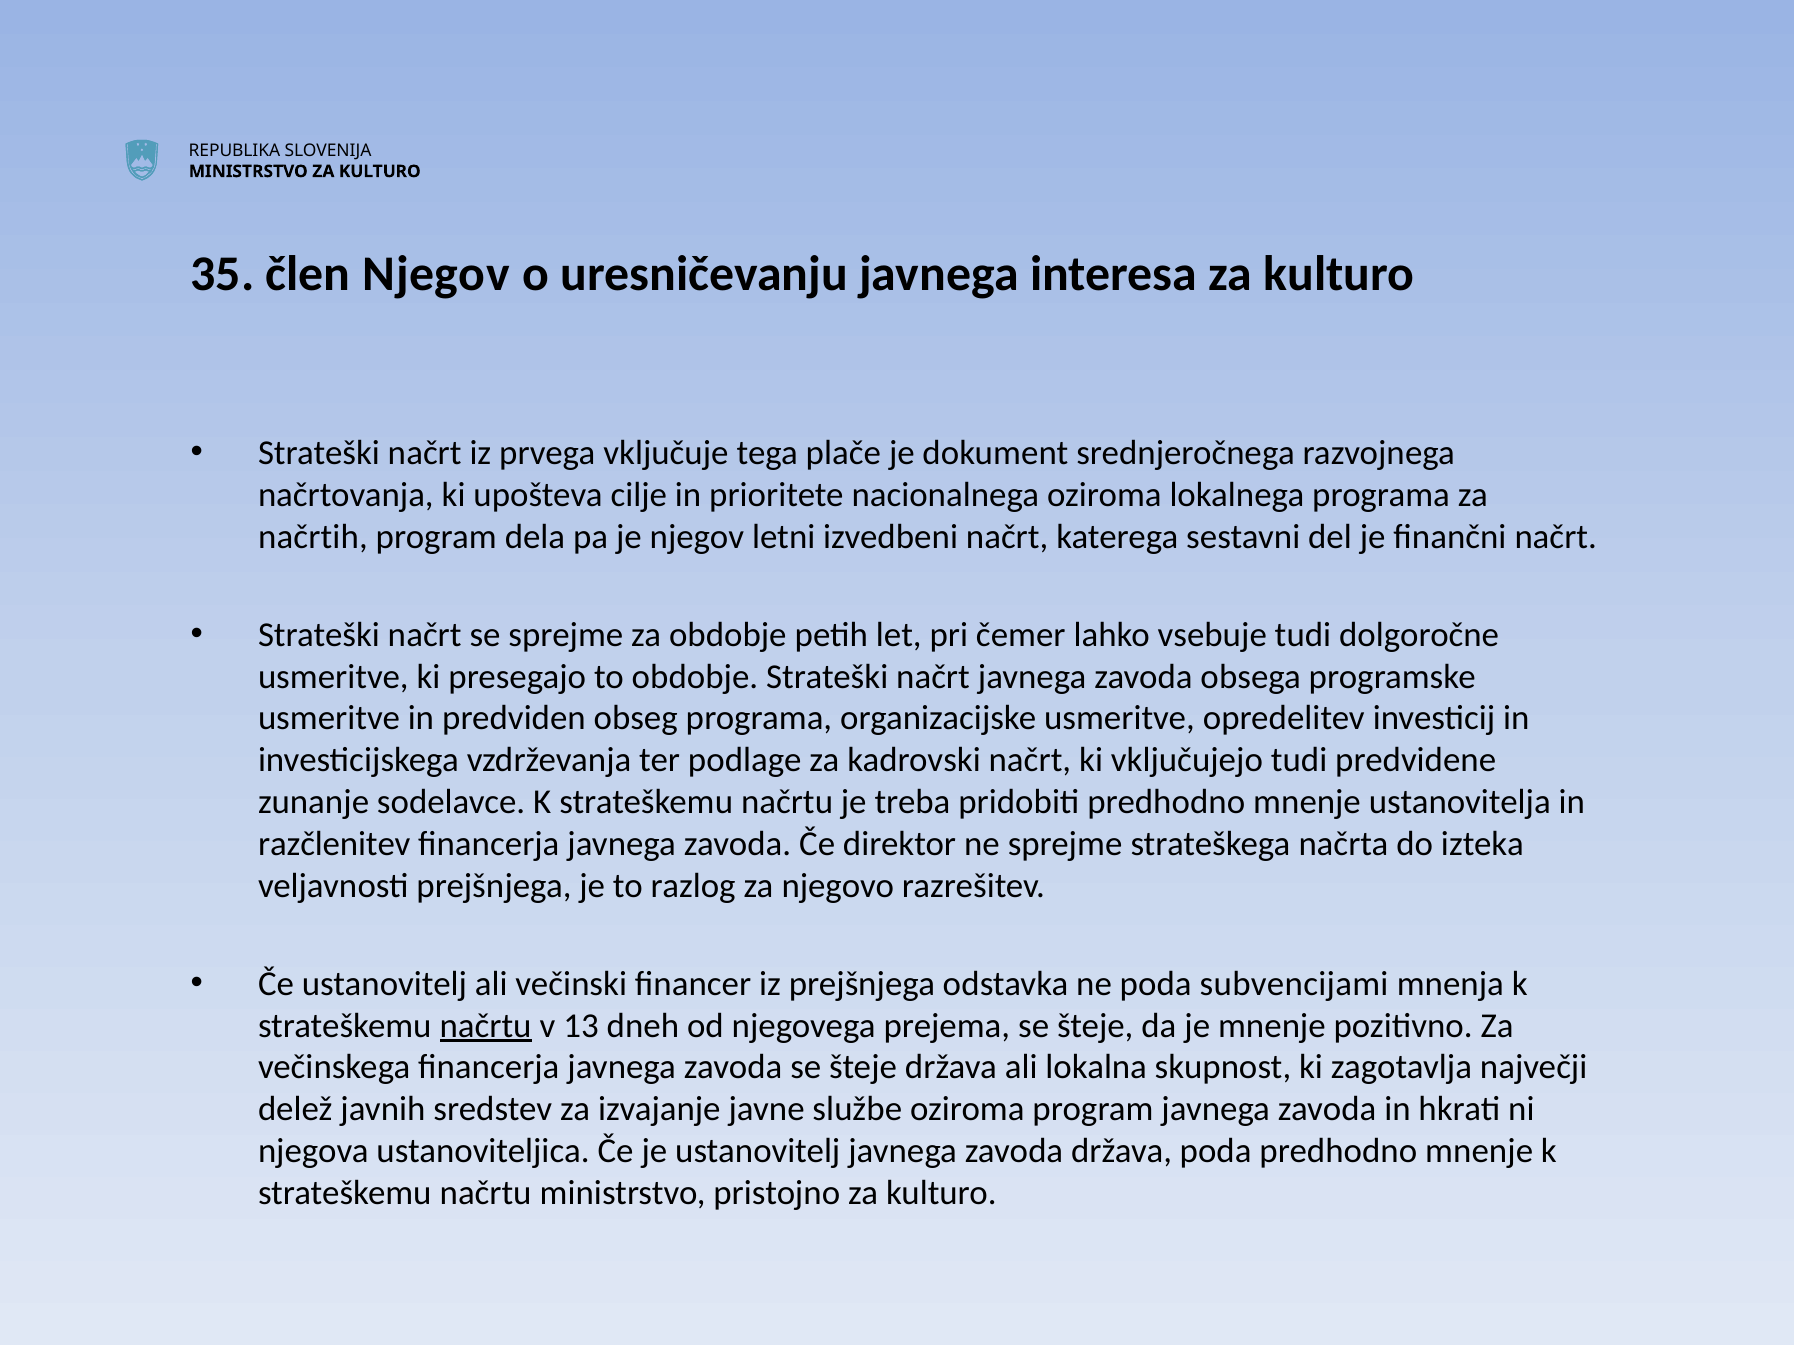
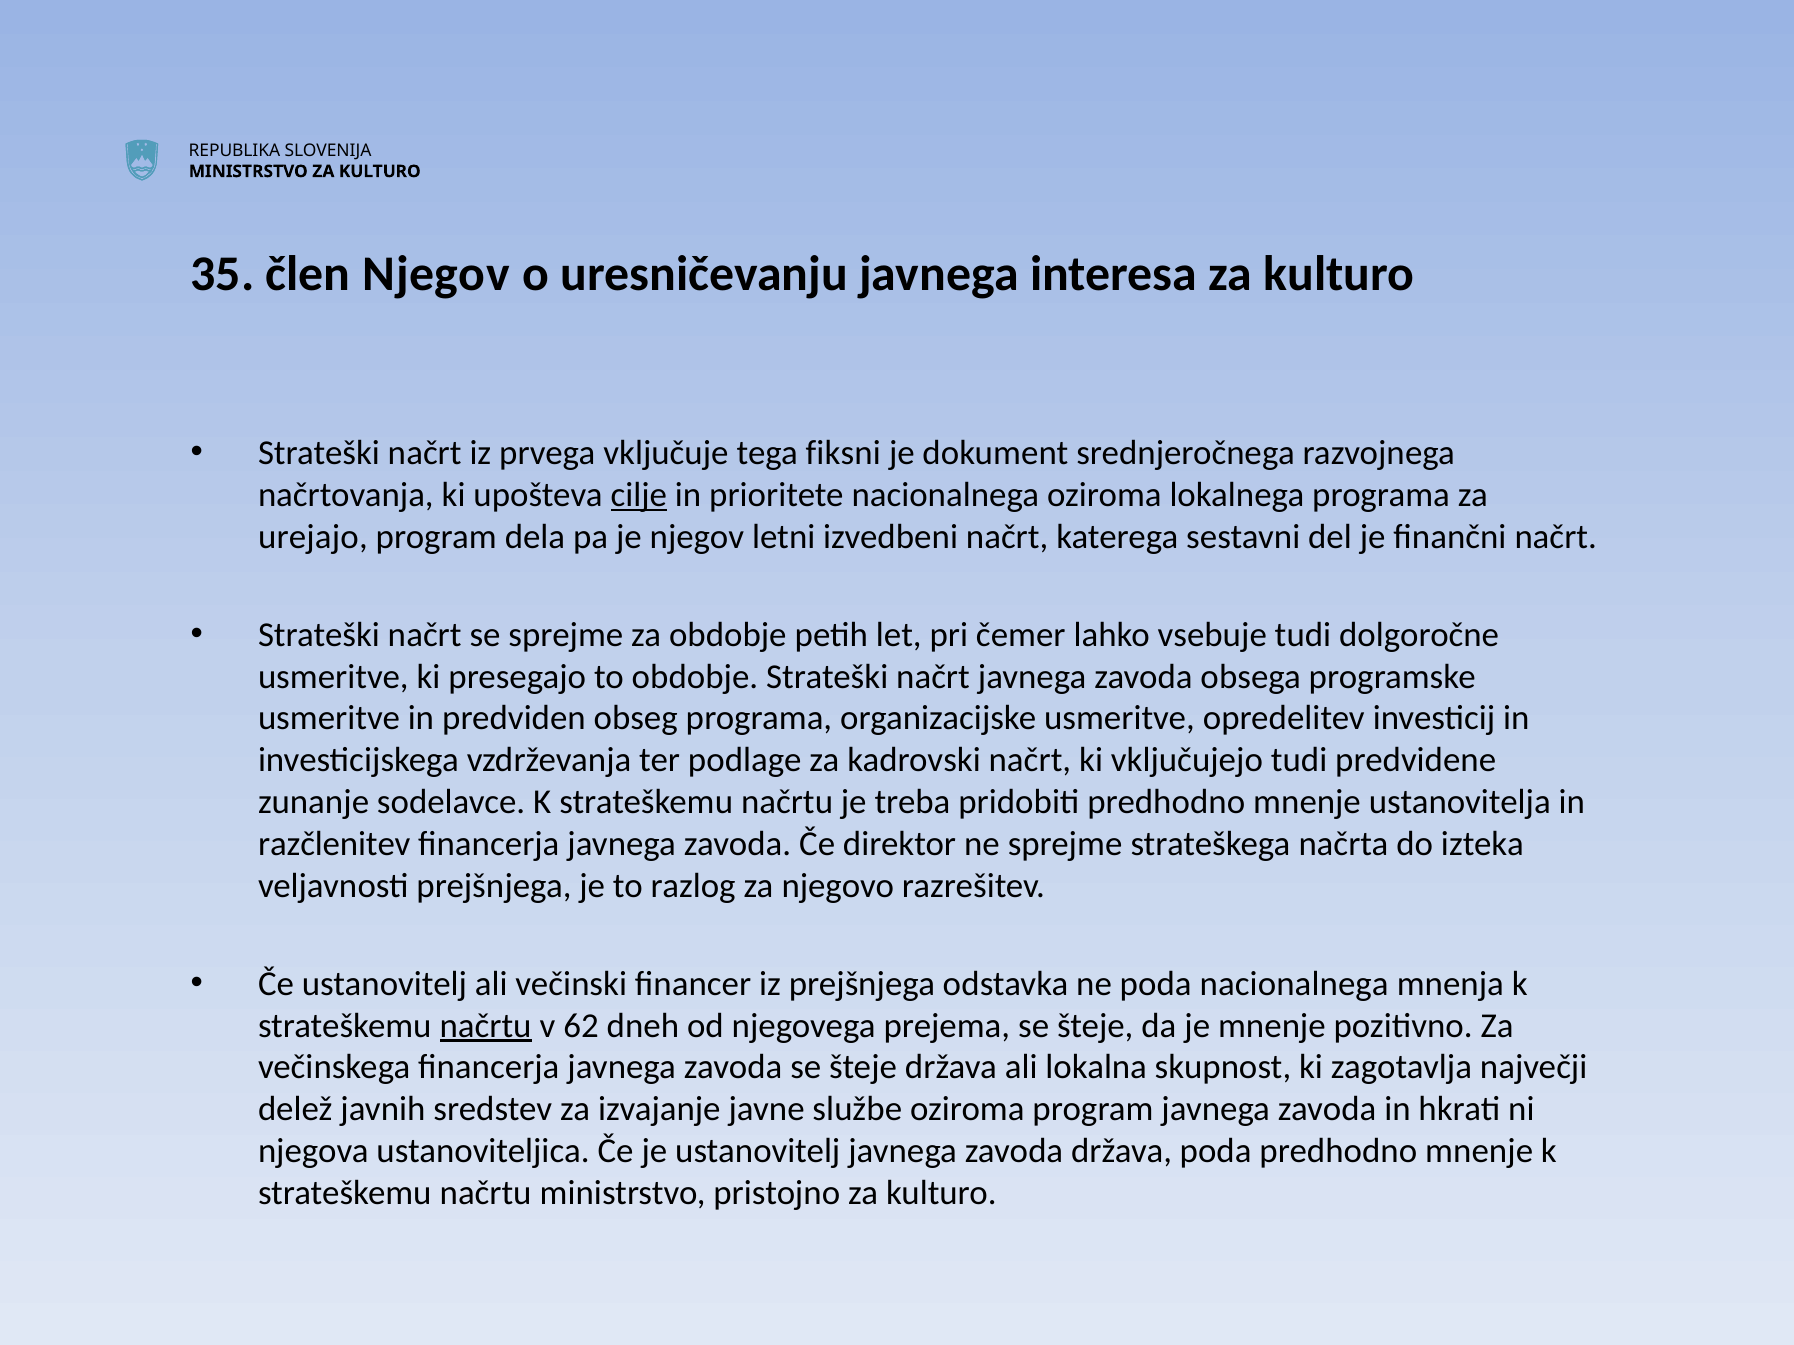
plače: plače -> fiksni (843, 453)
cilje underline: none -> present (639, 495)
načrtih: načrtih -> urejajo (313, 537)
poda subvencijami: subvencijami -> nacionalnega (1294, 984)
13: 13 -> 62 (581, 1026)
